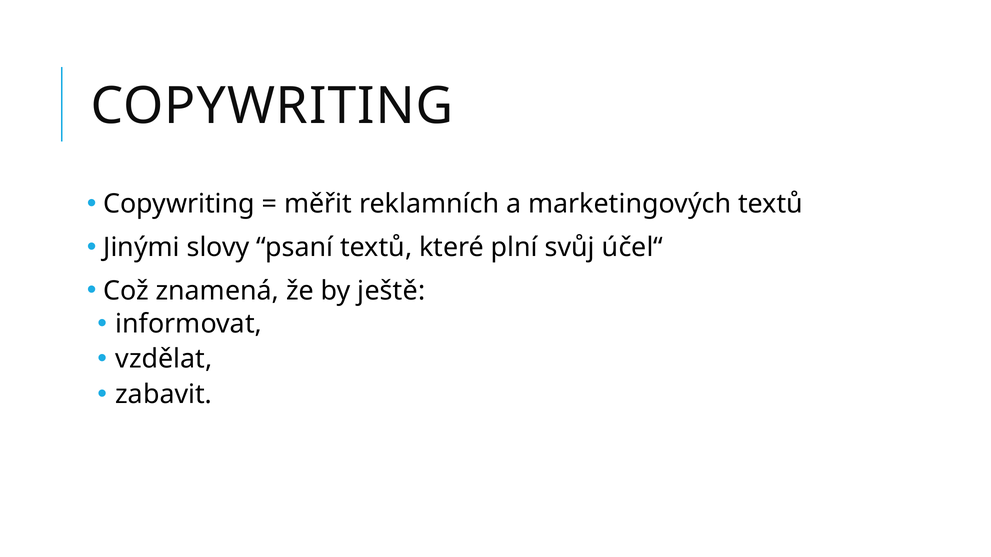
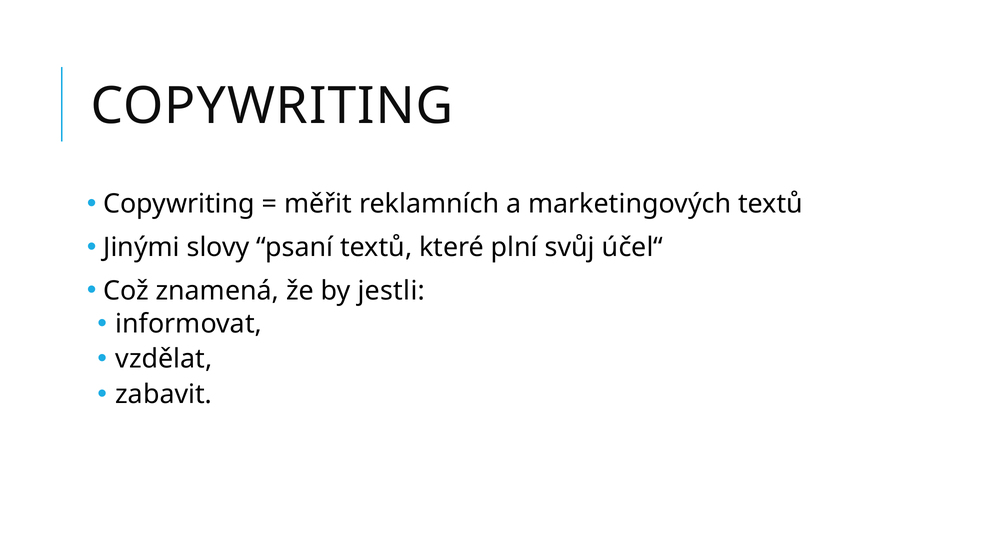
ještě: ještě -> jestli (391, 291)
